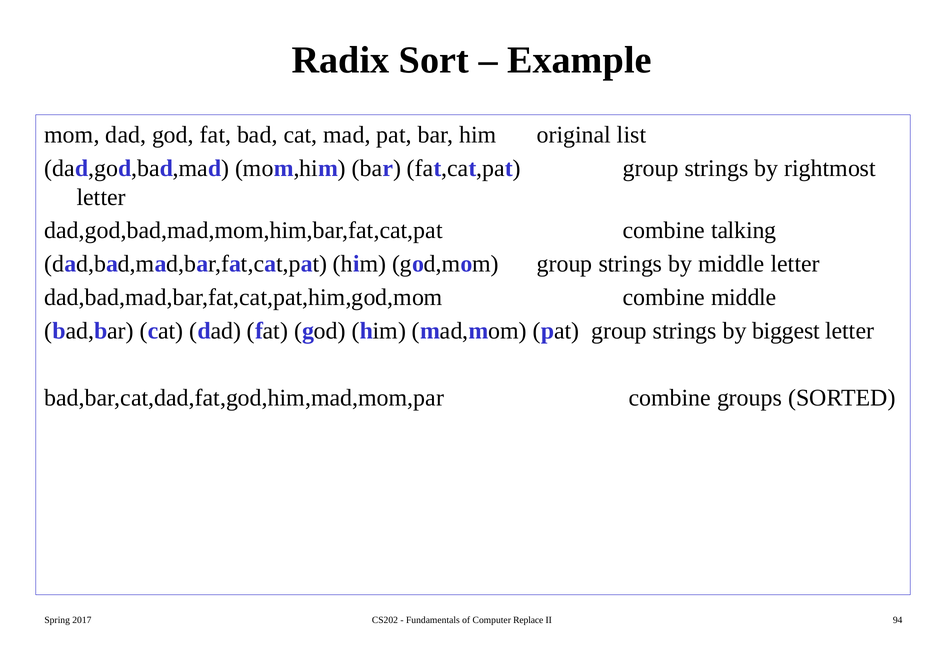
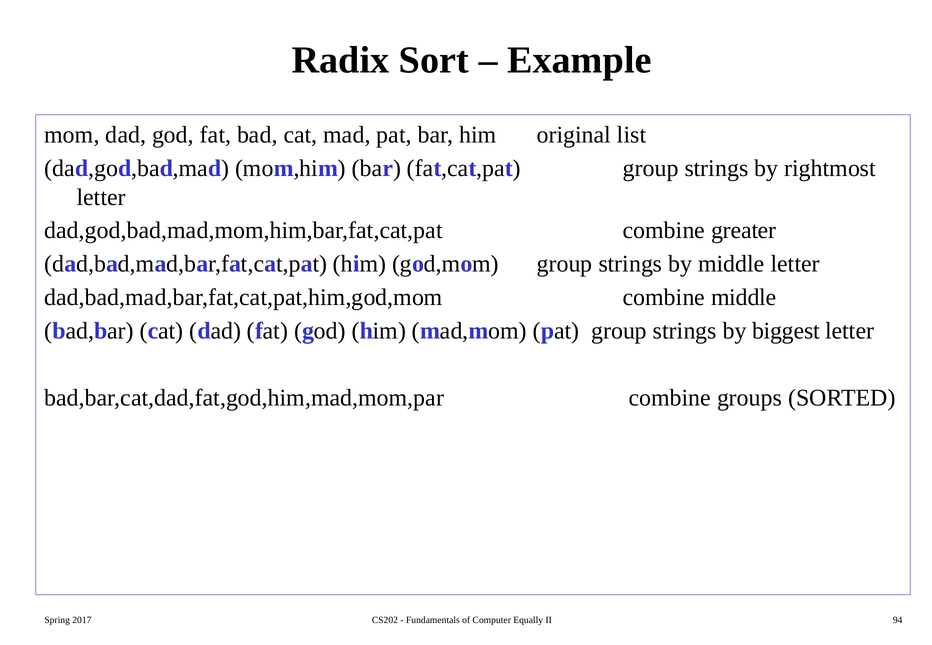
talking: talking -> greater (744, 231)
Replace: Replace -> Equally (528, 620)
